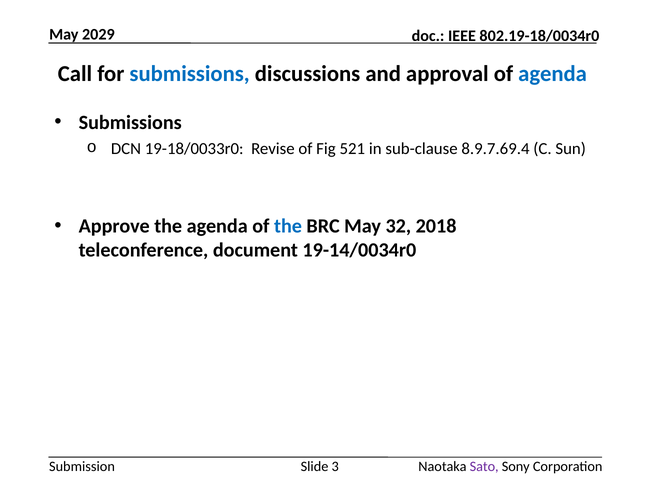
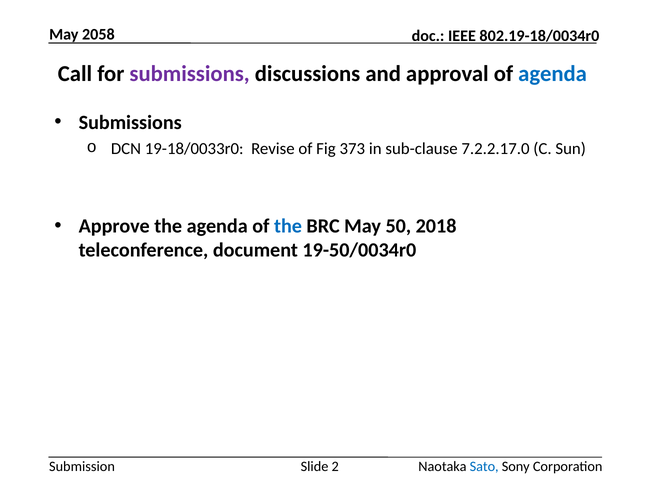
2029: 2029 -> 2058 (98, 34)
submissions colour: blue -> purple (190, 74)
521: 521 -> 373 (352, 149)
8.9.7.69.4: 8.9.7.69.4 -> 7.2.2.17.0 (495, 149)
32: 32 -> 50 (398, 226)
19-14/0034r0: 19-14/0034r0 -> 19-50/0034r0 (359, 250)
3: 3 -> 2 (335, 466)
Sato colour: purple -> blue (484, 466)
